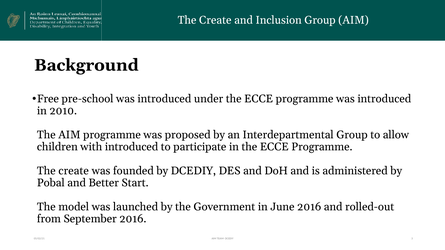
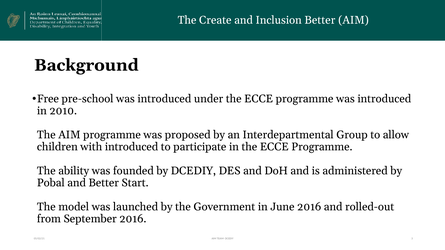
Inclusion Group: Group -> Better (320, 20)
create: create -> ability (74, 171)
